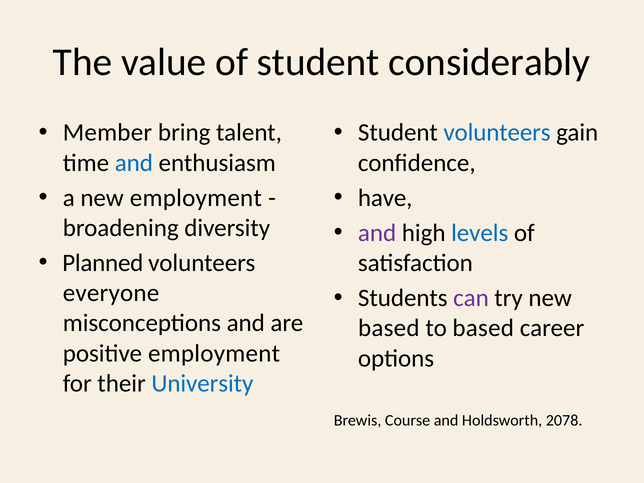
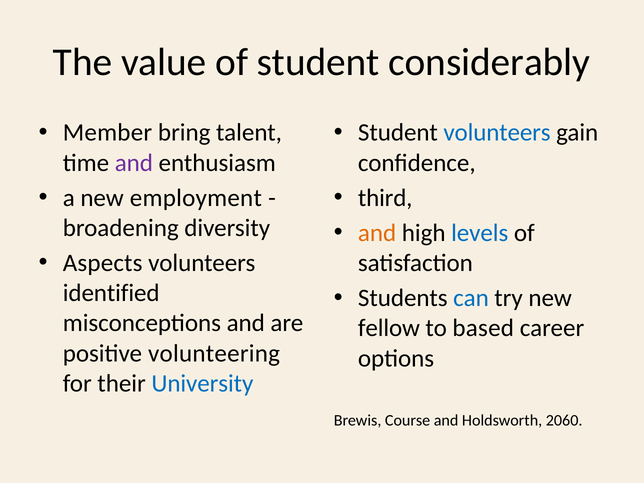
and colour: blue -> purple (134, 163)
have: have -> third (385, 198)
and colour: purple -> orange (377, 233)
Planned: Planned -> Aspects (103, 263)
everyone: everyone -> identified (111, 293)
can colour: purple -> blue (471, 298)
based: based -> fellow (389, 328)
positive employment: employment -> volunteering (214, 353)
2078: 2078 -> 2060 (564, 421)
